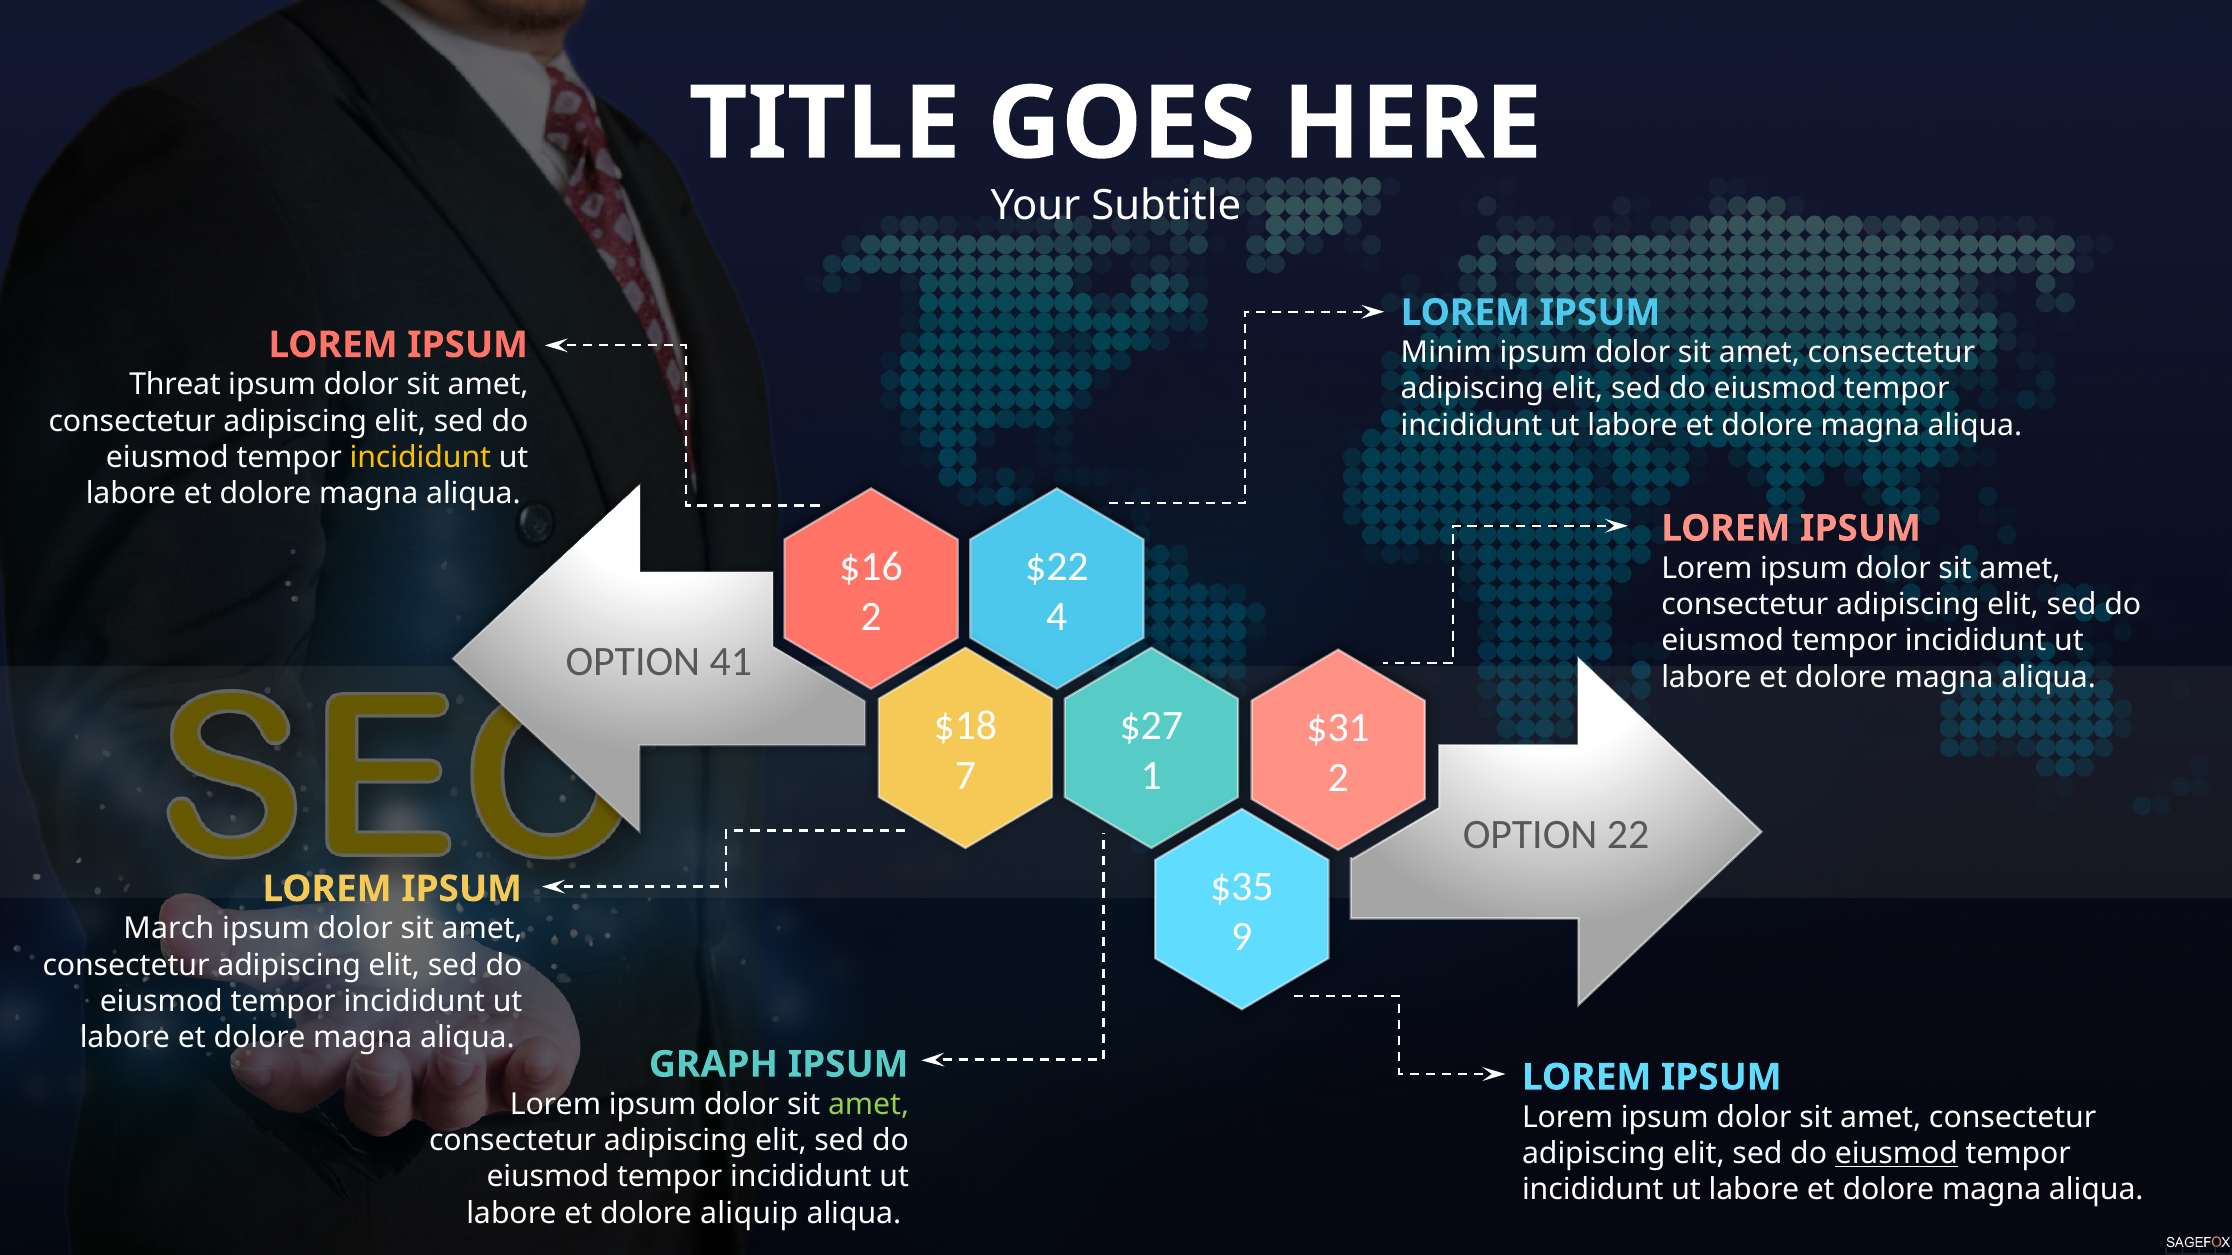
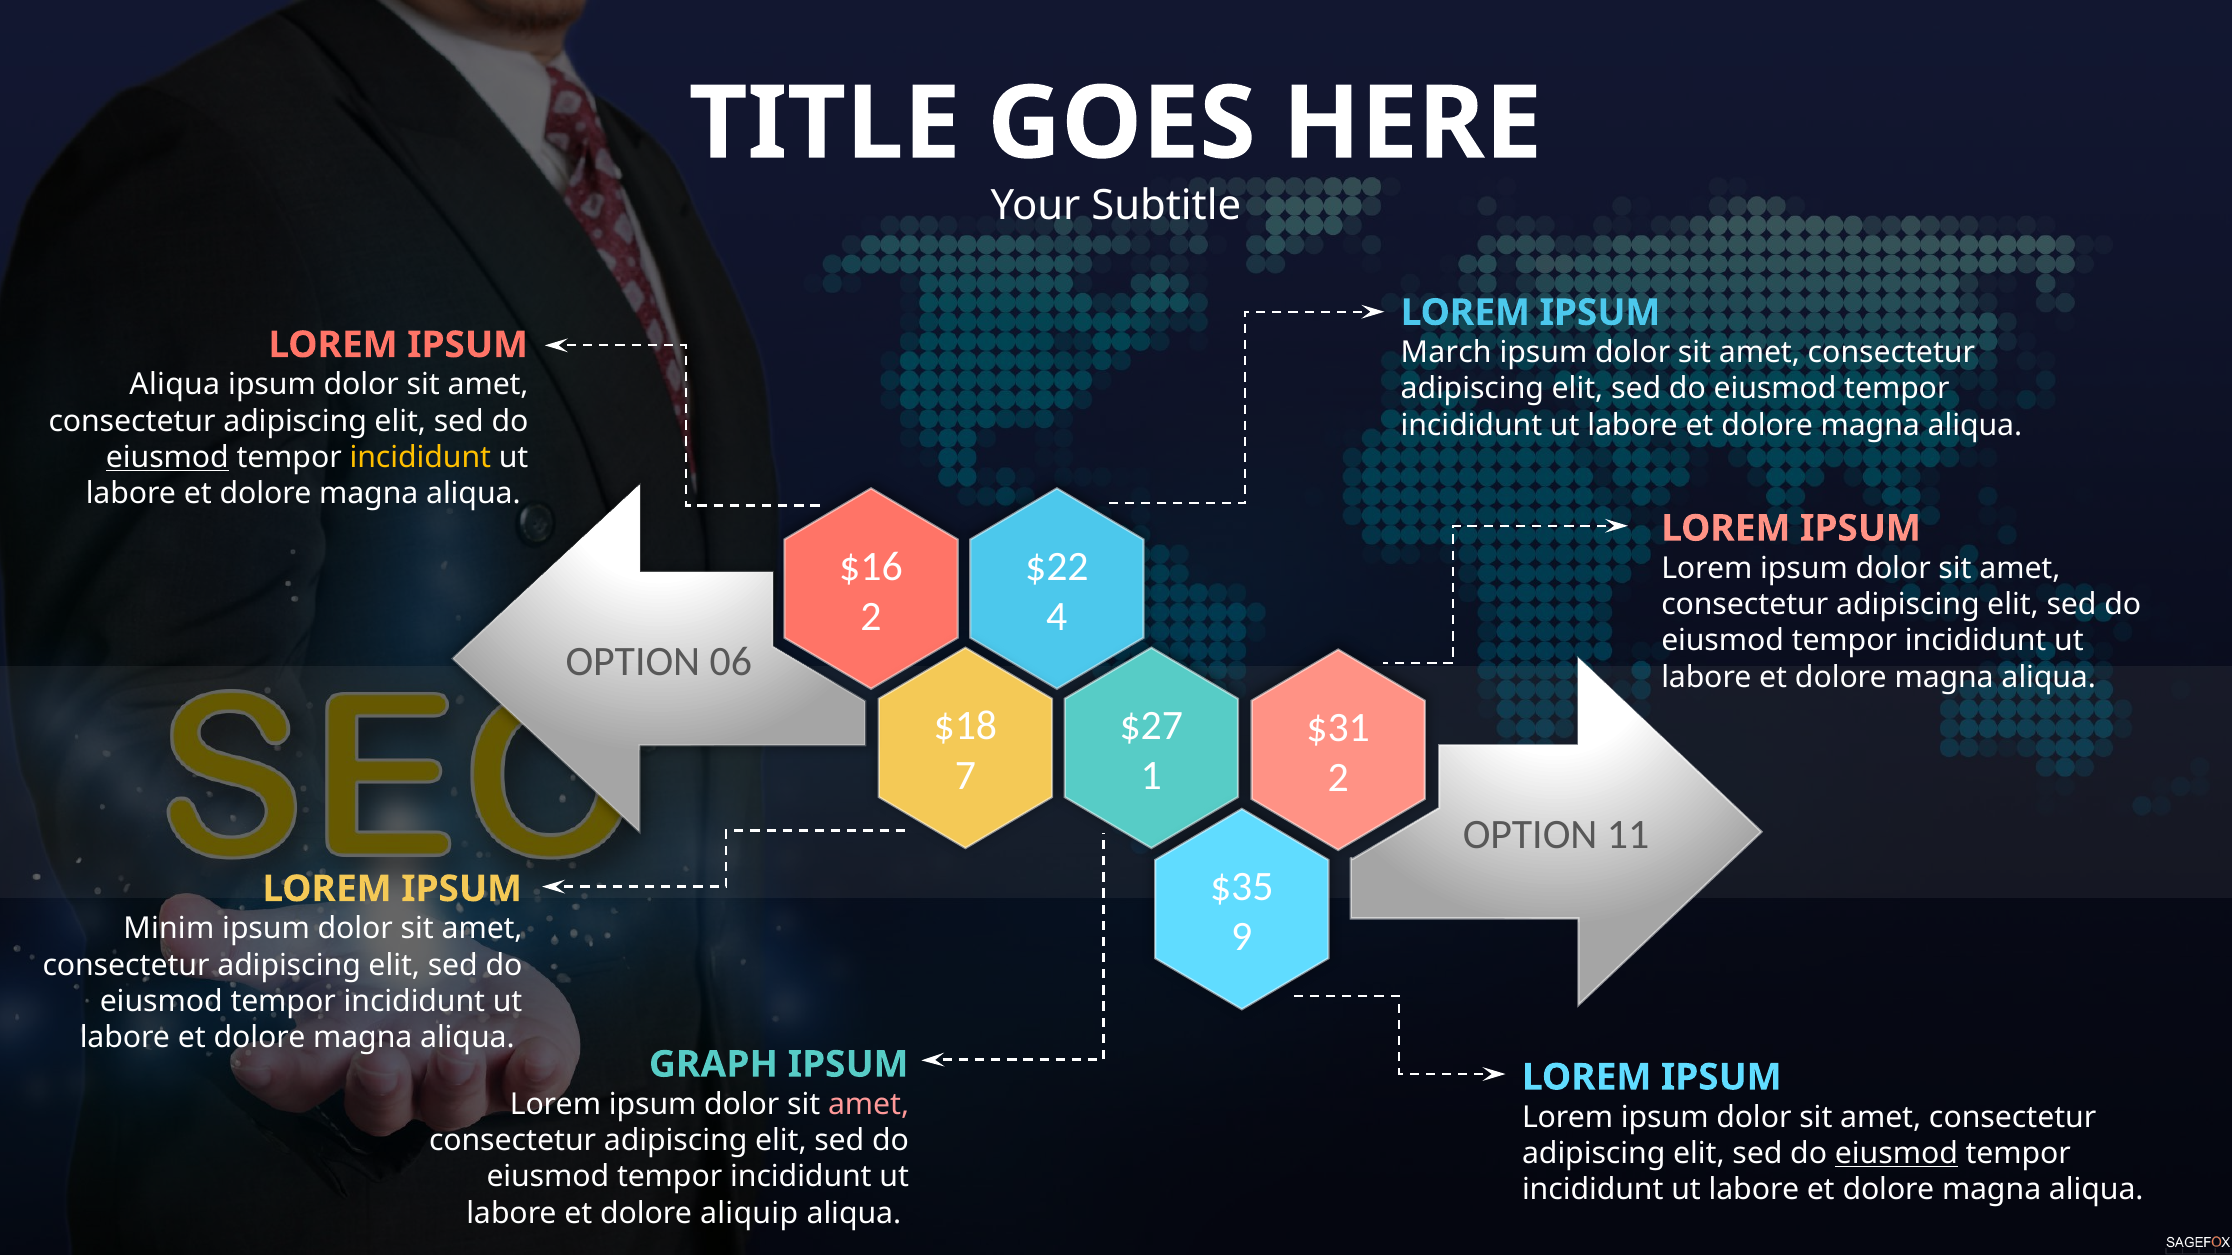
Minim: Minim -> March (1446, 353)
Threat: Threat -> Aliqua (175, 385)
eiusmod underline: none -> present (167, 458)
41: 41 -> 06 (731, 662)
22: 22 -> 11 (1628, 835)
March: March -> Minim (169, 929)
amet colour: light green -> pink (869, 1105)
